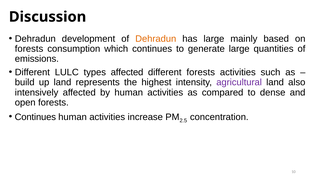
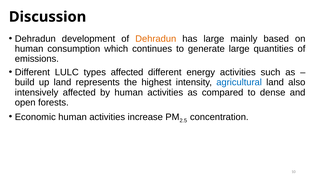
forests: forests -> human (29, 49)
different forests: forests -> energy (201, 72)
agricultural colour: purple -> blue (239, 82)
Continues: Continues -> Economic (35, 117)
